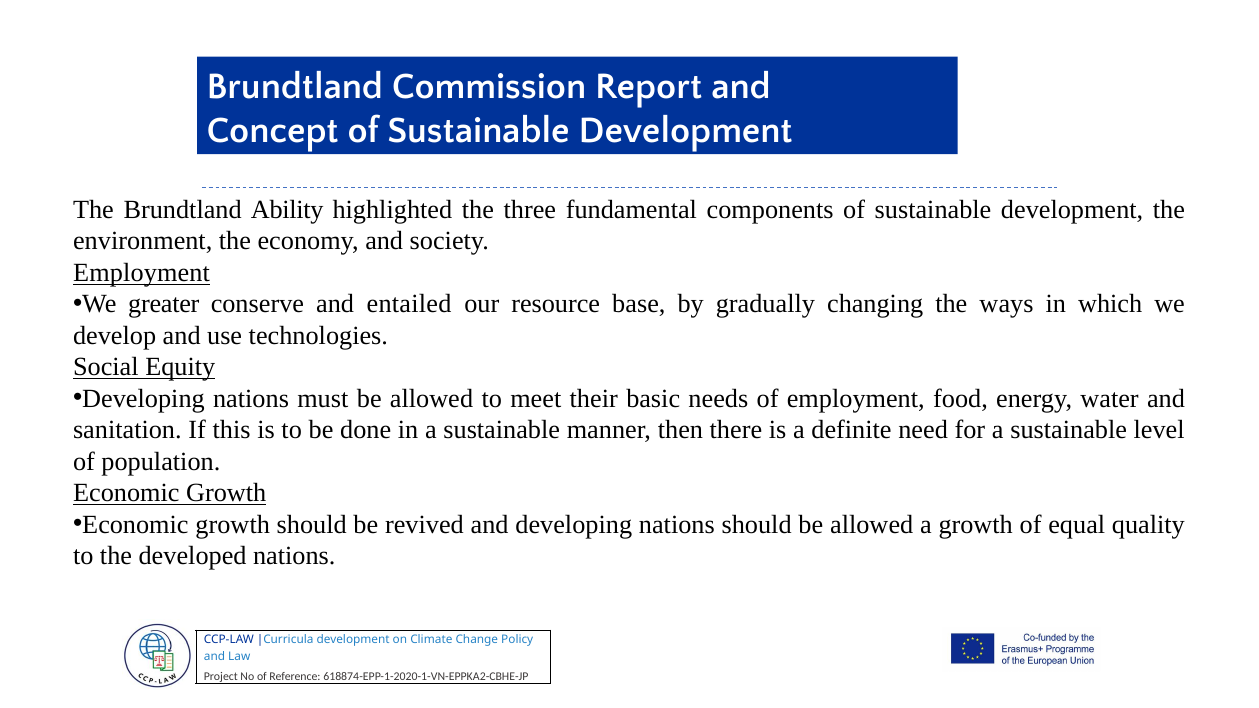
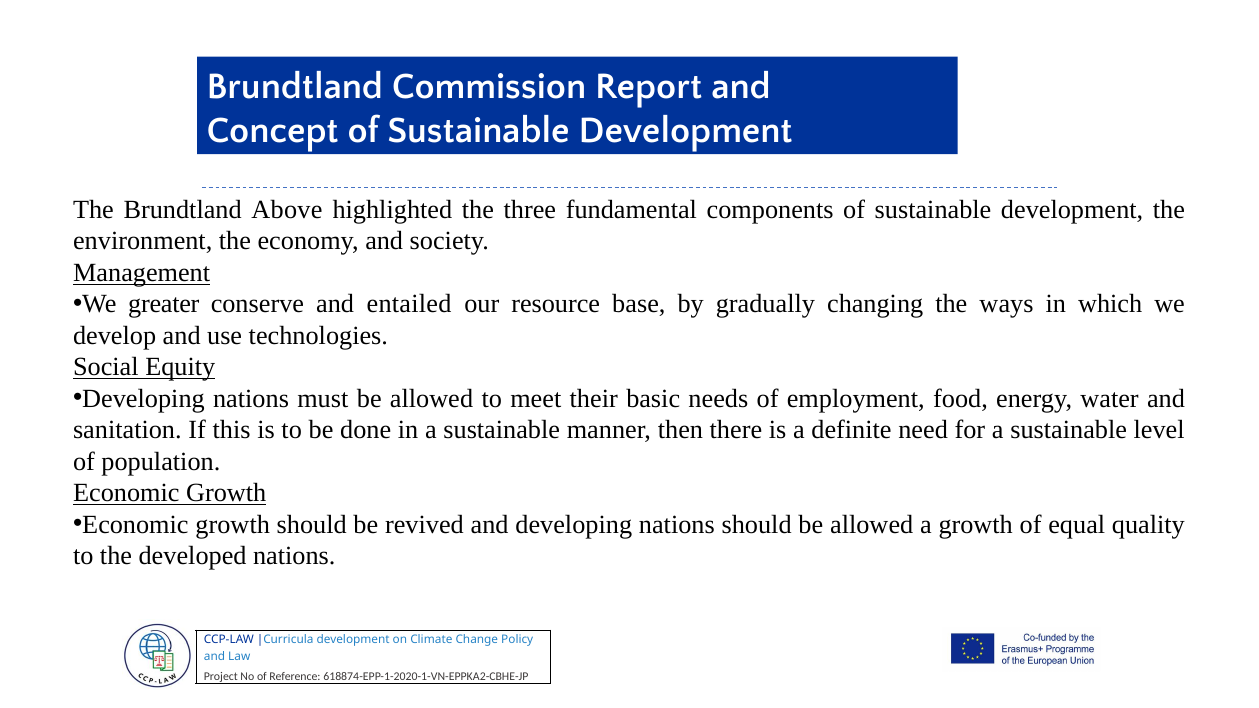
Ability: Ability -> Above (287, 210)
Employment: Employment -> Management (142, 273)
